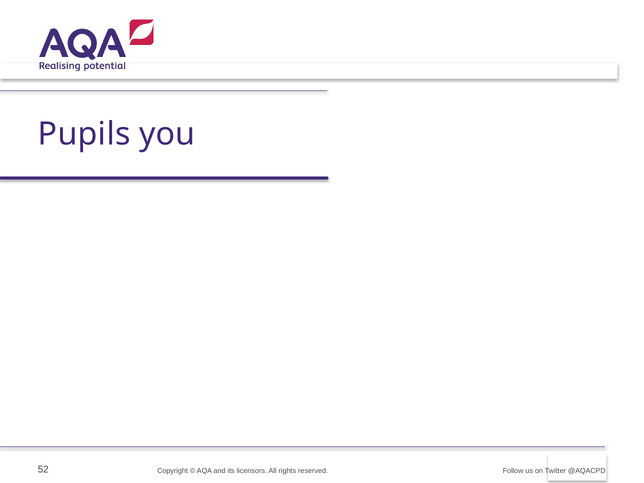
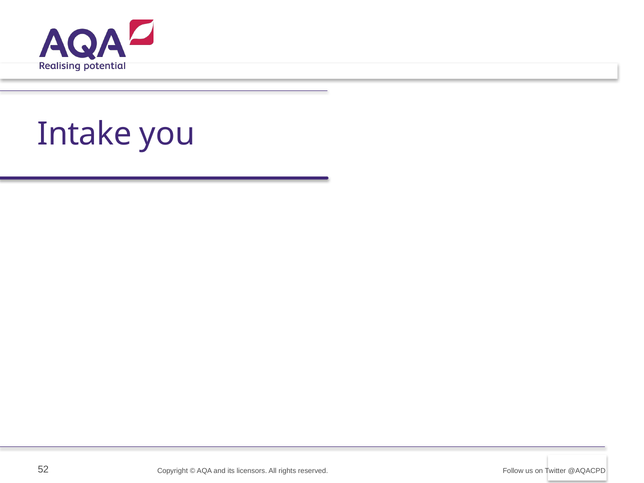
Pupils: Pupils -> Intake (85, 134)
